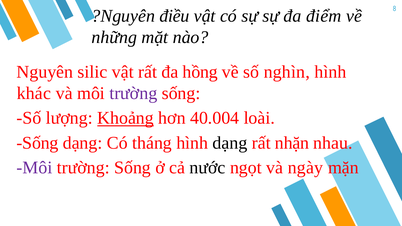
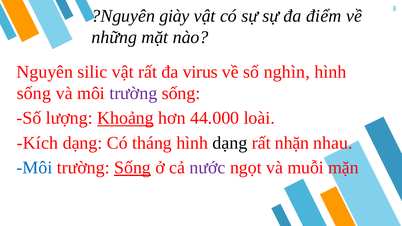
điều: điều -> giày (174, 16)
hồng: hồng -> virus (200, 72)
khác: khác -> sống (34, 93)
40.004: 40.004 -> 44.000 (215, 118)
Sống: Sống -> Kích (37, 143)
Môi colour: purple -> blue (34, 168)
Sống underline: none -> present (133, 168)
nước colour: black -> purple (208, 168)
ngày: ngày -> muỗi (306, 168)
